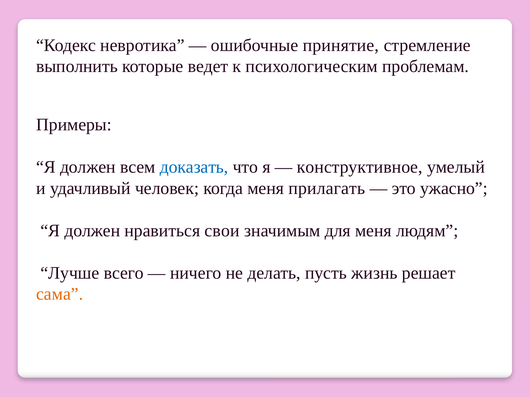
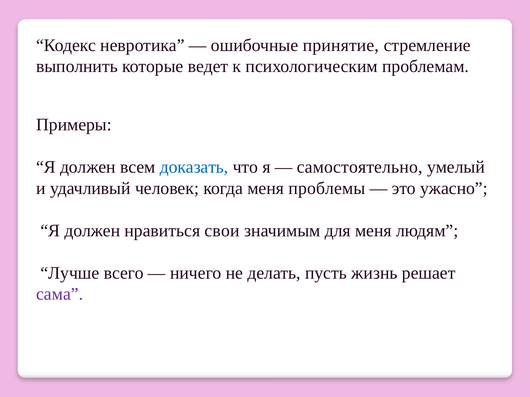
конструктивное: конструктивное -> самостоятельно (360, 167)
прилагать: прилагать -> проблемы (327, 188)
сама colour: orange -> purple (60, 294)
